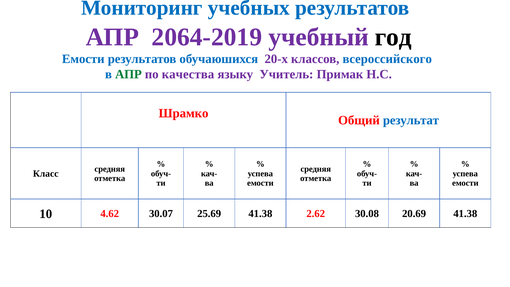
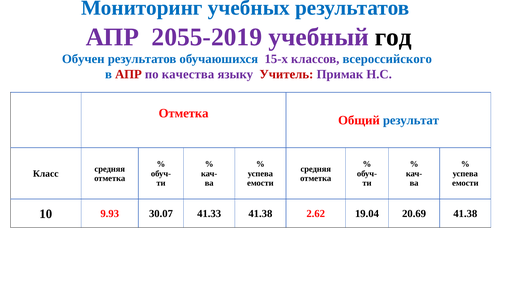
2064-2019: 2064-2019 -> 2055-2019 (207, 37)
Емости: Емости -> Обучен (83, 59)
20-х: 20-х -> 15-х (276, 59)
АПР colour: green -> red (128, 74)
Учитель colour: purple -> red (286, 74)
Шрамко: Шрамко -> Отметка (184, 113)
4.62: 4.62 -> 9.93 (110, 213)
25.69: 25.69 -> 41.33 (209, 213)
30.08: 30.08 -> 19.04 (367, 213)
